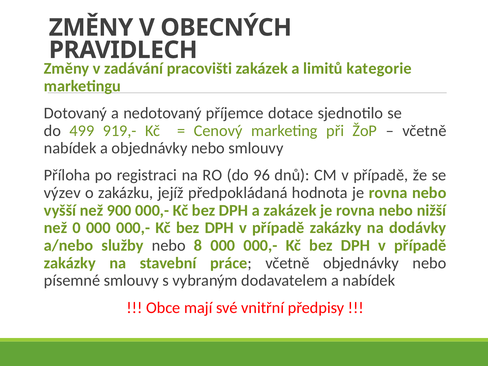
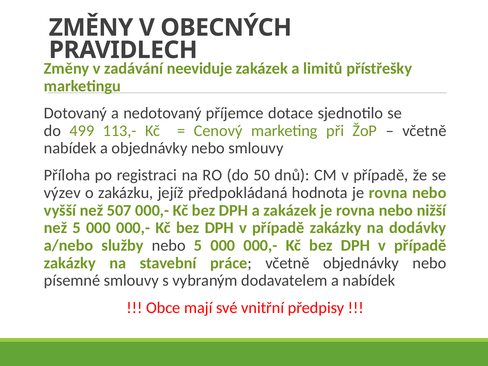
pracovišti: pracovišti -> neeviduje (200, 68)
kategorie: kategorie -> přístřešky (379, 68)
919,-: 919,- -> 113,- (120, 131)
96: 96 -> 50 (262, 175)
900: 900 -> 507 (119, 210)
než 0: 0 -> 5 (77, 228)
nebo 8: 8 -> 5 (198, 245)
